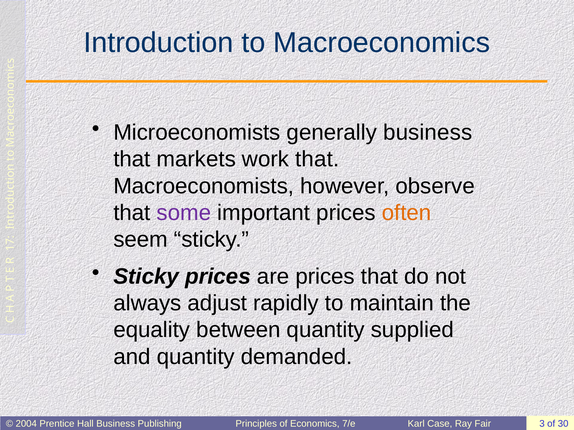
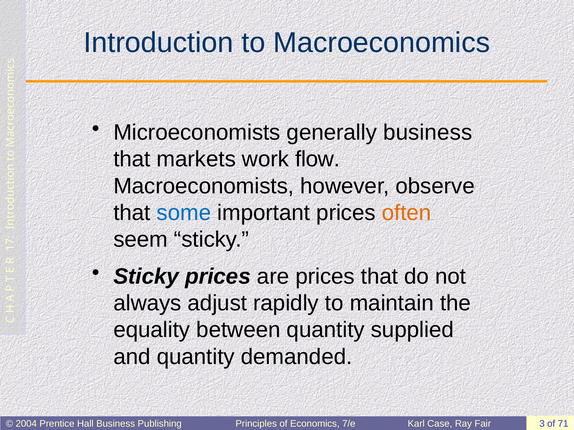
work that: that -> flow (318, 159)
some colour: purple -> blue (184, 213)
30: 30 -> 71 (563, 424)
